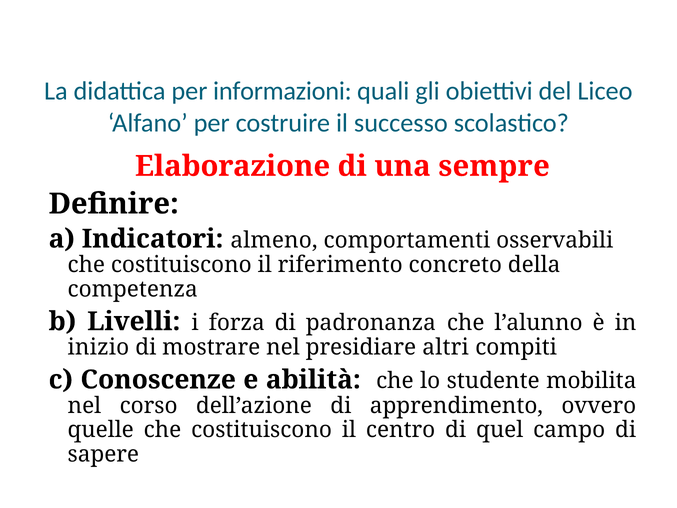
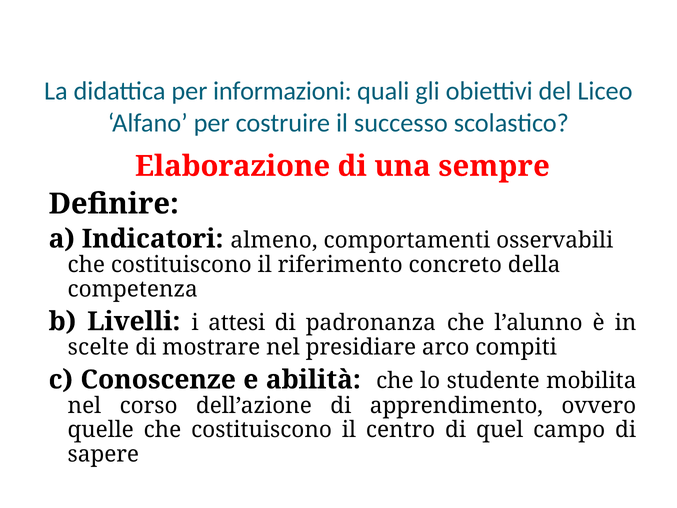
forza: forza -> attesi (237, 323)
inizio: inizio -> scelte (98, 347)
altri: altri -> arco (446, 347)
